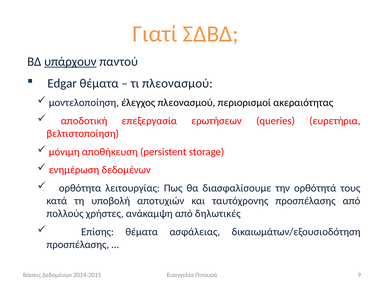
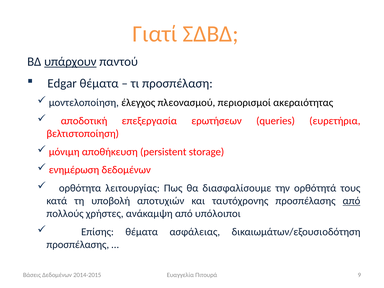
τι πλεονασμού: πλεονασμού -> προσπέλαση (177, 83)
από underline: none -> present (351, 201)
δηλωτικές: δηλωτικές -> υπόλοιποι (218, 214)
